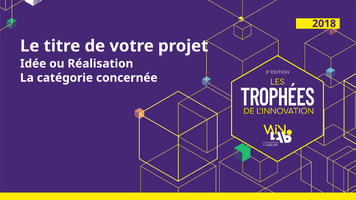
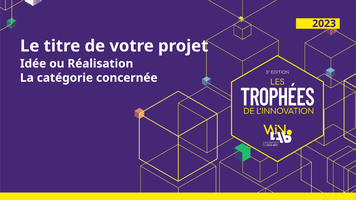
2018: 2018 -> 2023 (324, 24)
